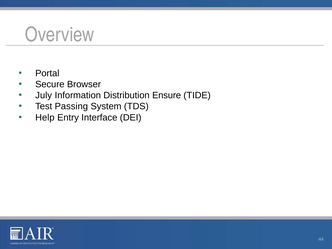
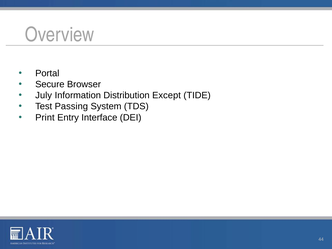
Ensure: Ensure -> Except (167, 95)
Help: Help -> Print (45, 118)
